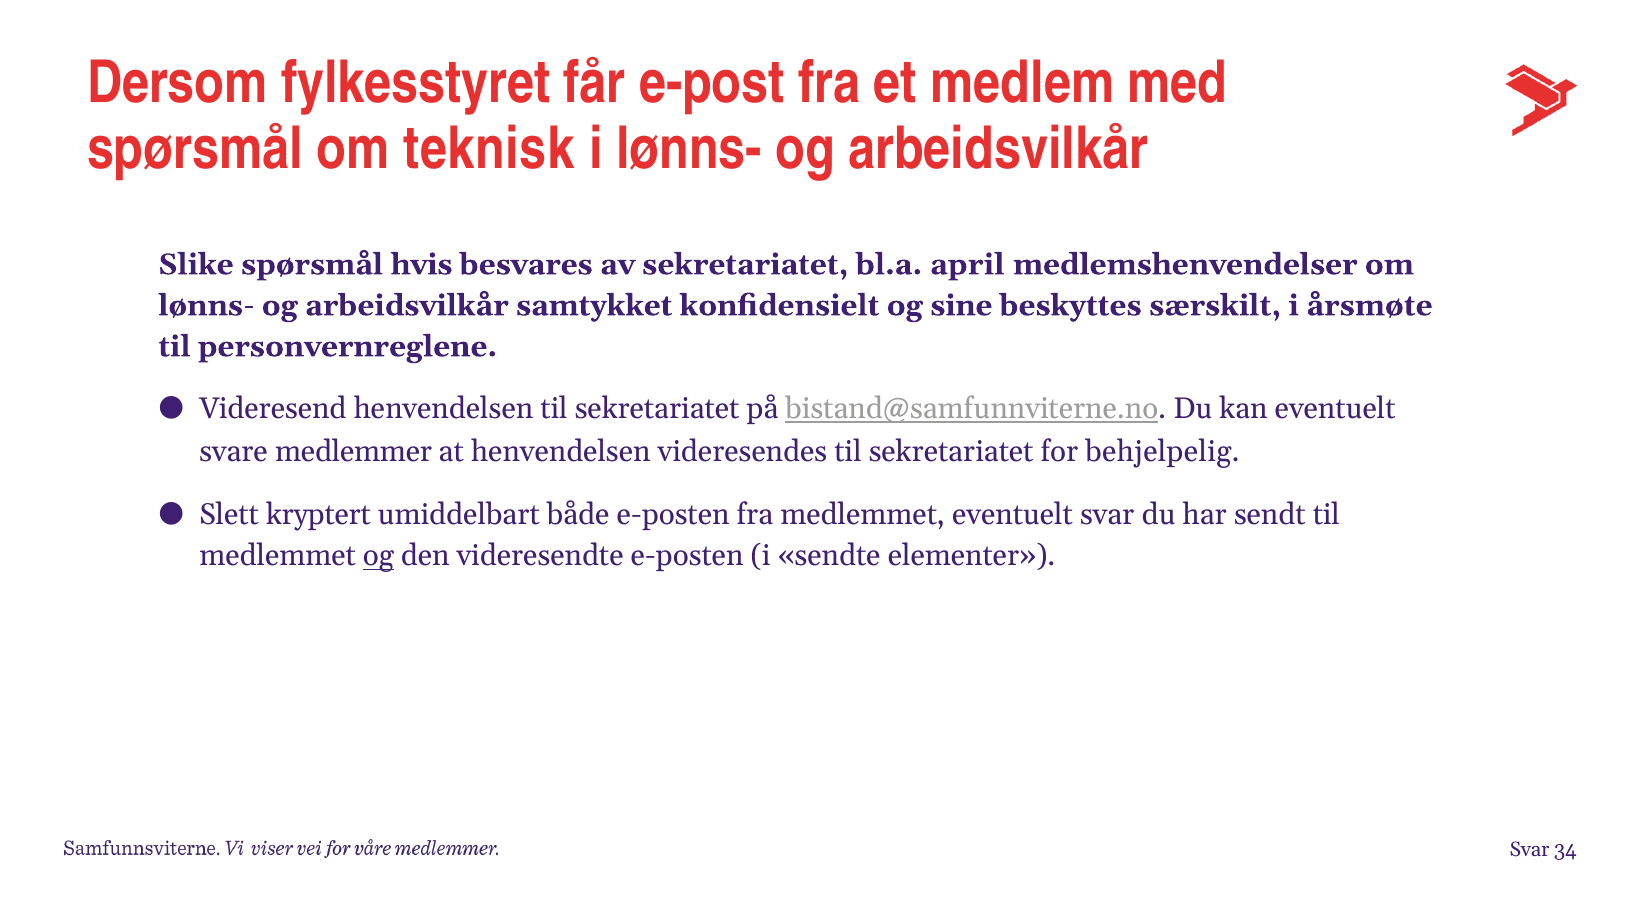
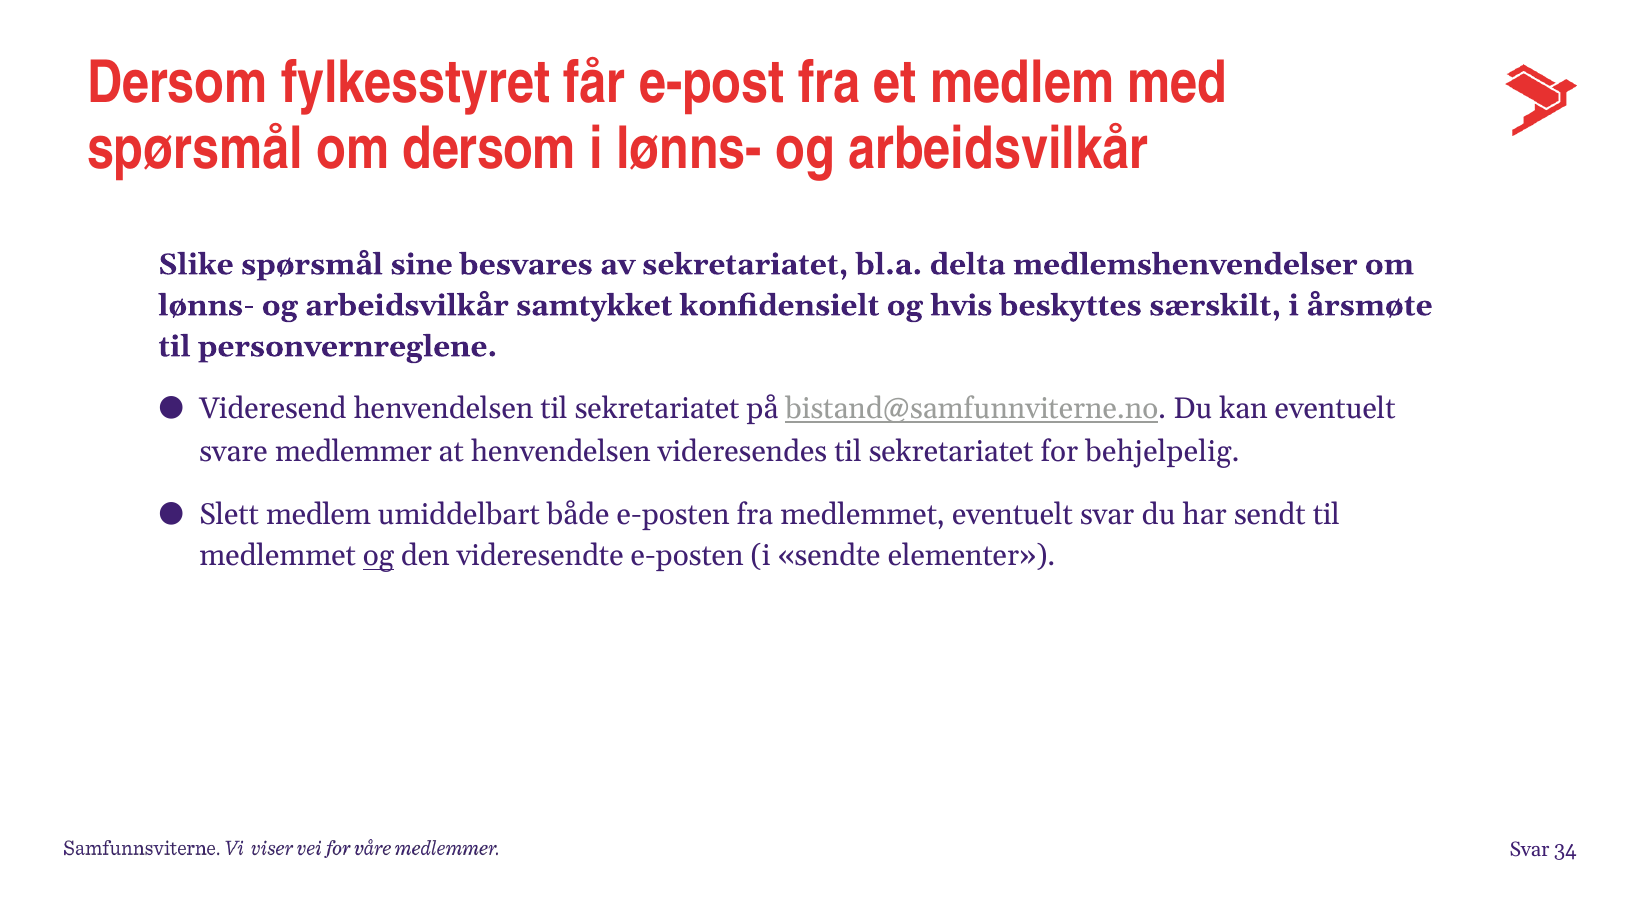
om teknisk: teknisk -> dersom (490, 149)
hvis: hvis -> sine (422, 265)
april: april -> delta (967, 265)
sine: sine -> hvis (961, 306)
Slett kryptert: kryptert -> medlem (318, 515)
